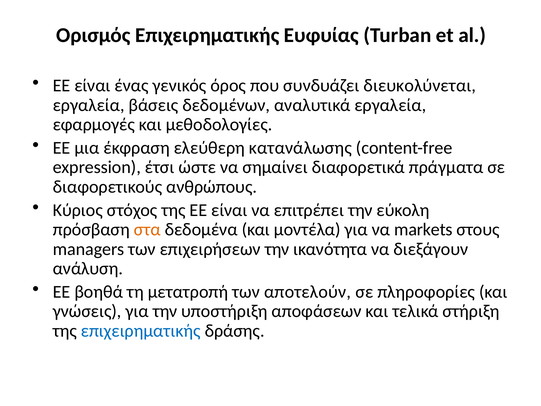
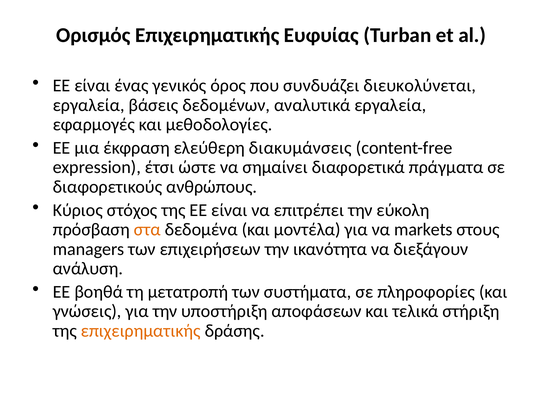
κατανάλωσης: κατανάλωσης -> διακυμάνσεις (300, 148)
αποτελούν: αποτελούν -> συστήματα (308, 292)
επιχειρηματικής colour: blue -> orange (141, 331)
